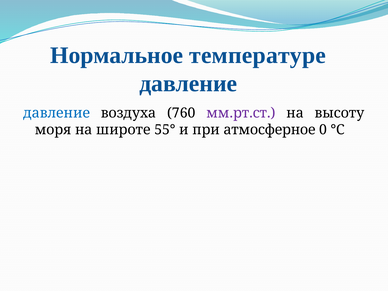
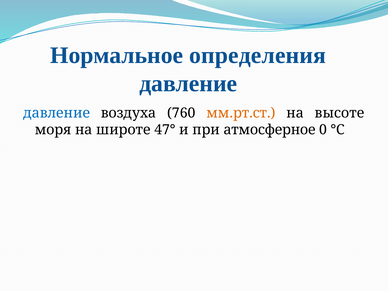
температуре: температуре -> определения (258, 55)
мм.рт.ст colour: purple -> orange (241, 113)
высоту: высоту -> высоте (339, 113)
55°: 55° -> 47° (165, 130)
